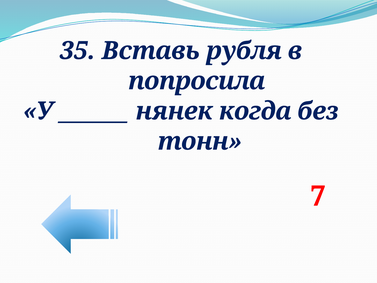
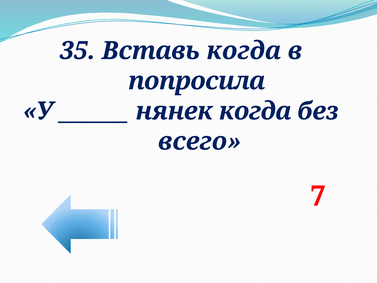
Вставь рубля: рубля -> когда (244, 51)
тонн: тонн -> всего (200, 141)
